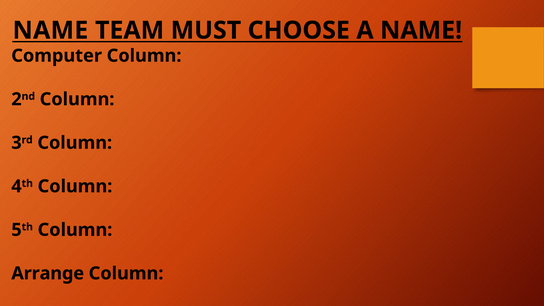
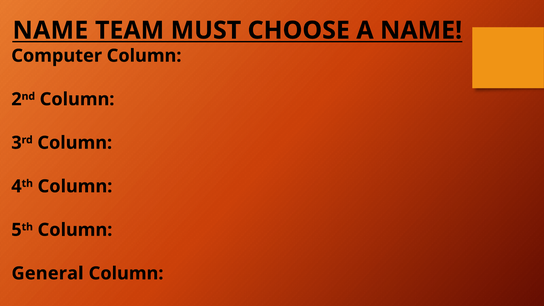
Arrange: Arrange -> General (48, 273)
